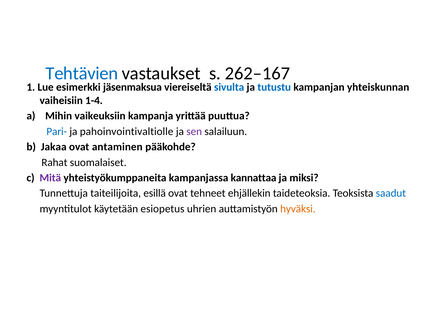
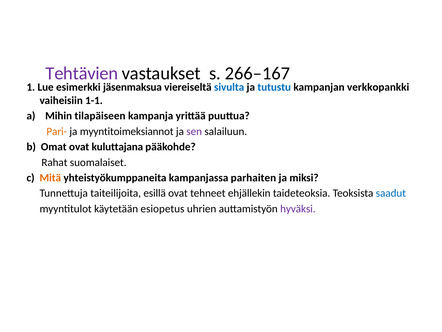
Tehtävien colour: blue -> purple (82, 73)
262–167: 262–167 -> 266–167 (258, 73)
yhteiskunnan: yhteiskunnan -> verkkopankki (378, 87)
1-4: 1-4 -> 1-1 (94, 100)
vaikeuksiin: vaikeuksiin -> tilapäiseen (100, 116)
Pari- colour: blue -> orange (57, 131)
pahoinvointivaltiolle: pahoinvointivaltiolle -> myyntitoimeksiannot (127, 131)
Jakaa: Jakaa -> Omat (54, 147)
antaminen: antaminen -> kuluttajana (117, 147)
Mitä colour: purple -> orange (50, 178)
kannattaa: kannattaa -> parhaiten (253, 178)
hyväksi colour: orange -> purple (298, 209)
